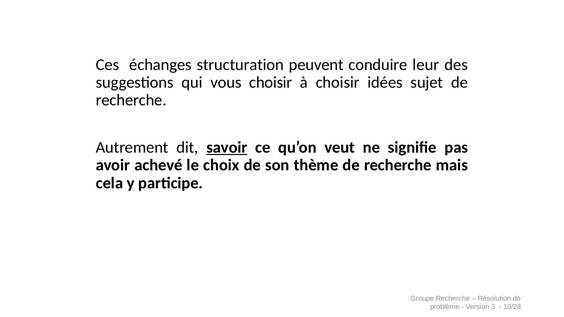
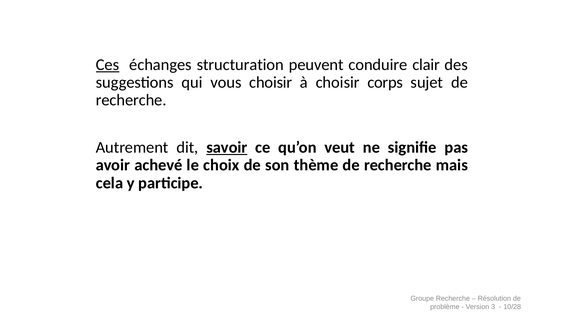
Ces underline: none -> present (108, 65)
leur: leur -> clair (426, 65)
idées: idées -> corps (385, 83)
